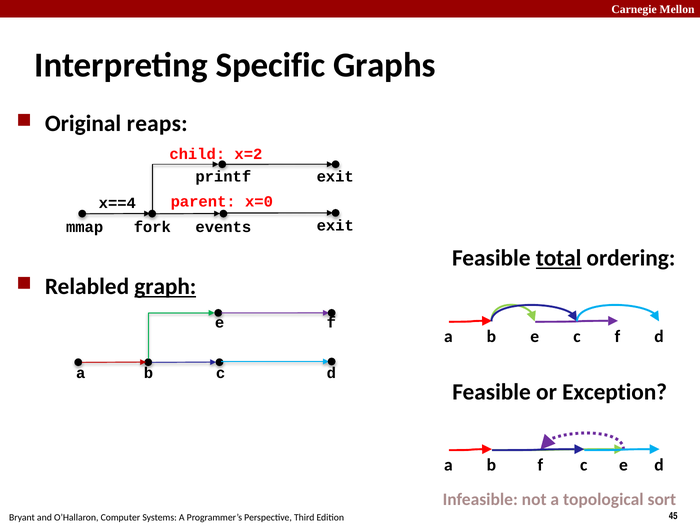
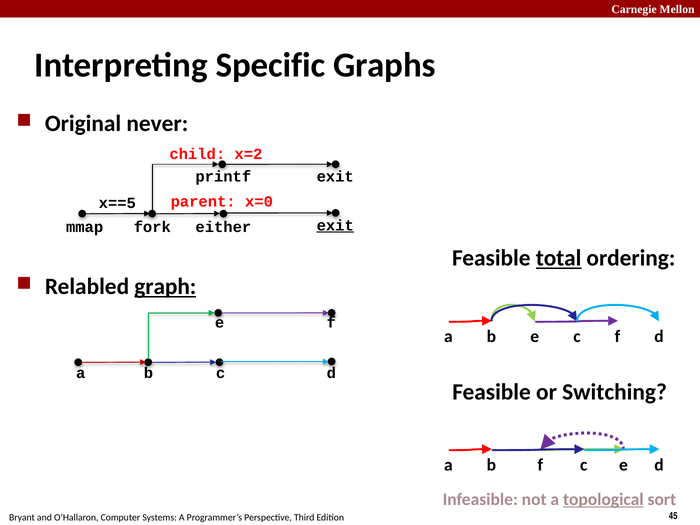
reaps: reaps -> never (157, 123)
x==4: x==4 -> x==5 (117, 203)
exit underline: none -> present (335, 225)
events: events -> either (223, 227)
Exception: Exception -> Switching (615, 392)
topological underline: none -> present (603, 499)
